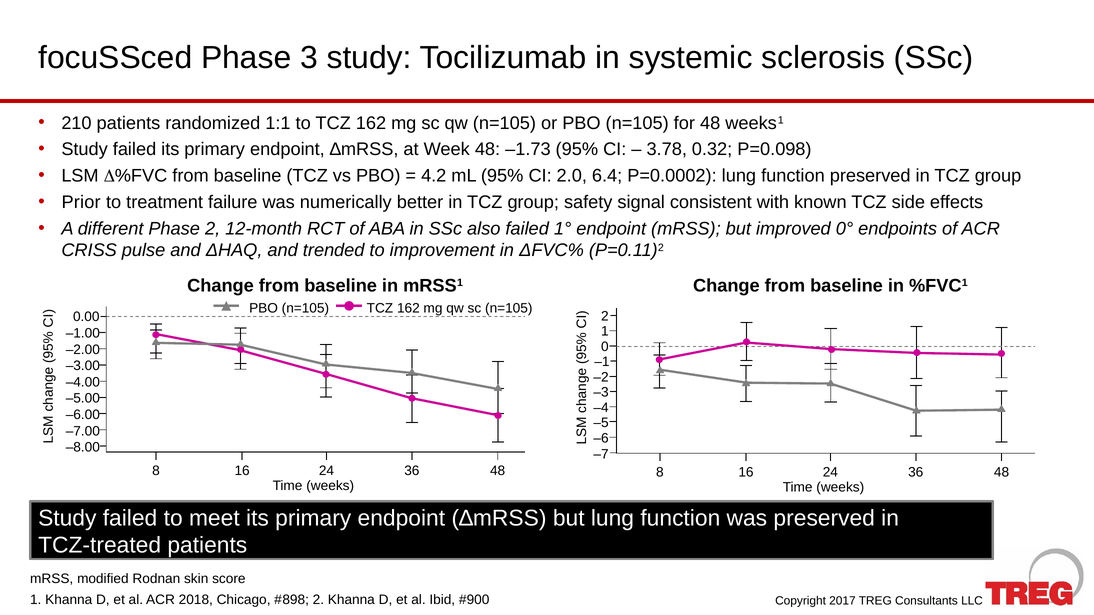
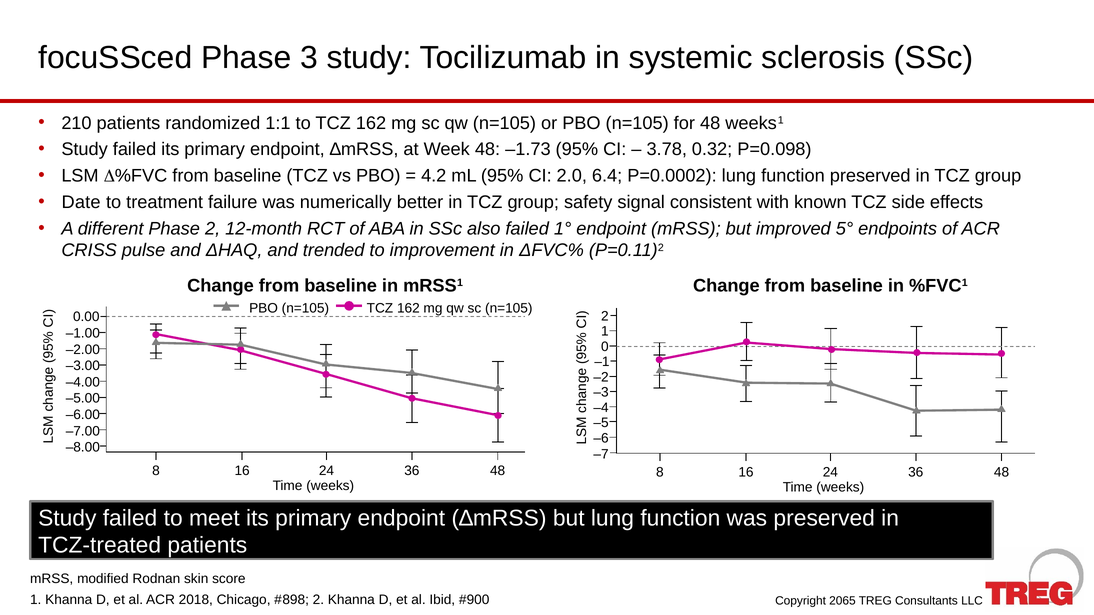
Prior: Prior -> Date (81, 202)
0°: 0° -> 5° (844, 229)
2017: 2017 -> 2065 (842, 601)
